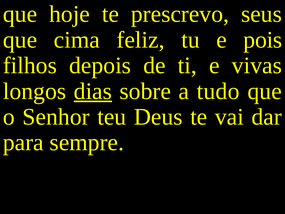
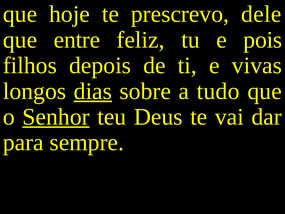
seus: seus -> dele (261, 14)
cima: cima -> entre (77, 40)
Senhor underline: none -> present (56, 117)
